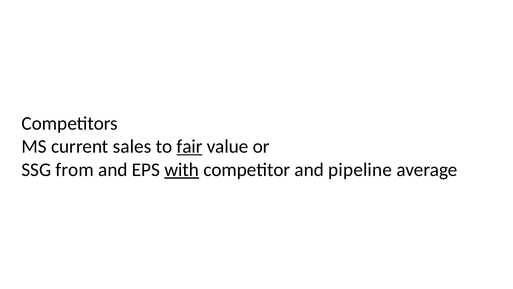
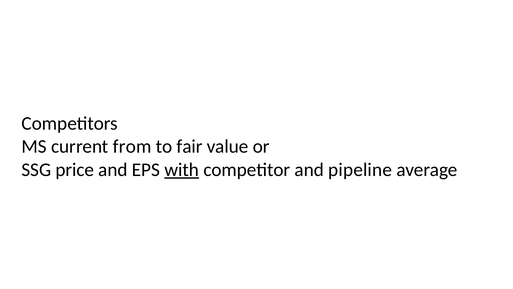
sales: sales -> from (132, 146)
fair underline: present -> none (190, 146)
from: from -> price (75, 169)
